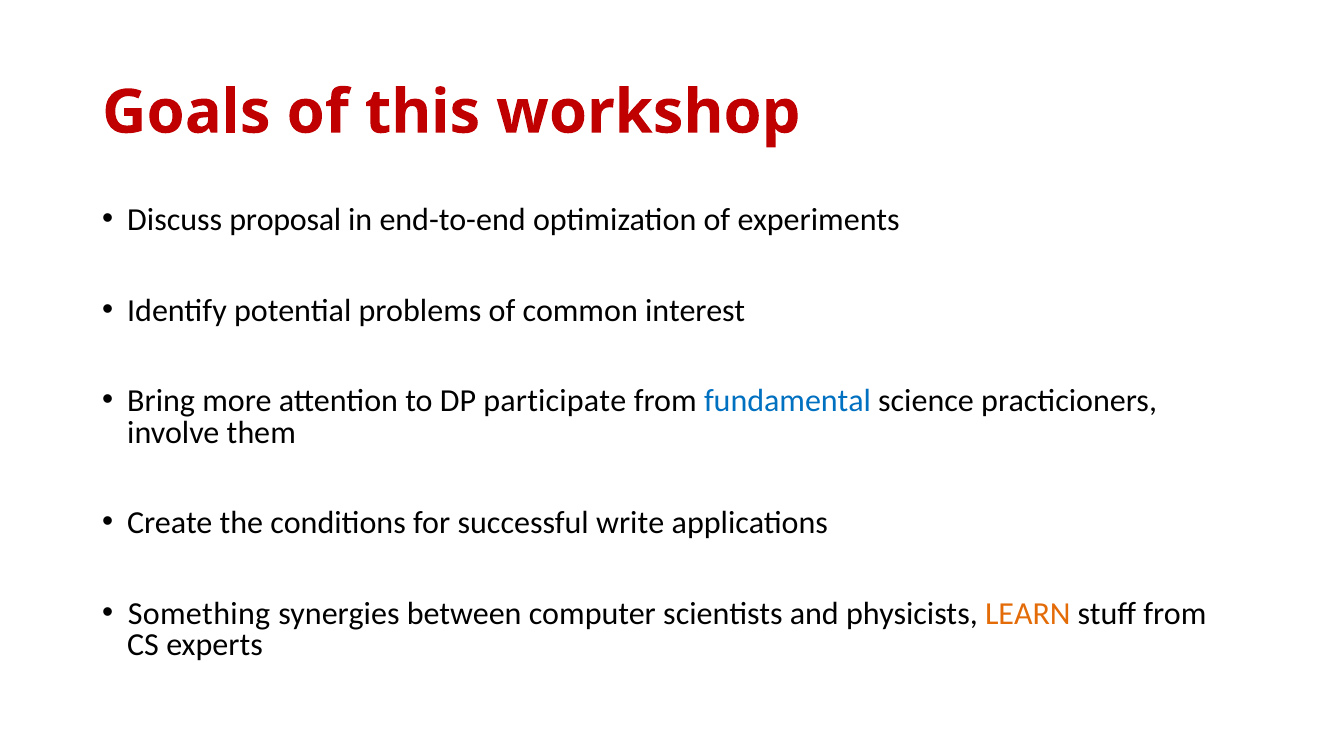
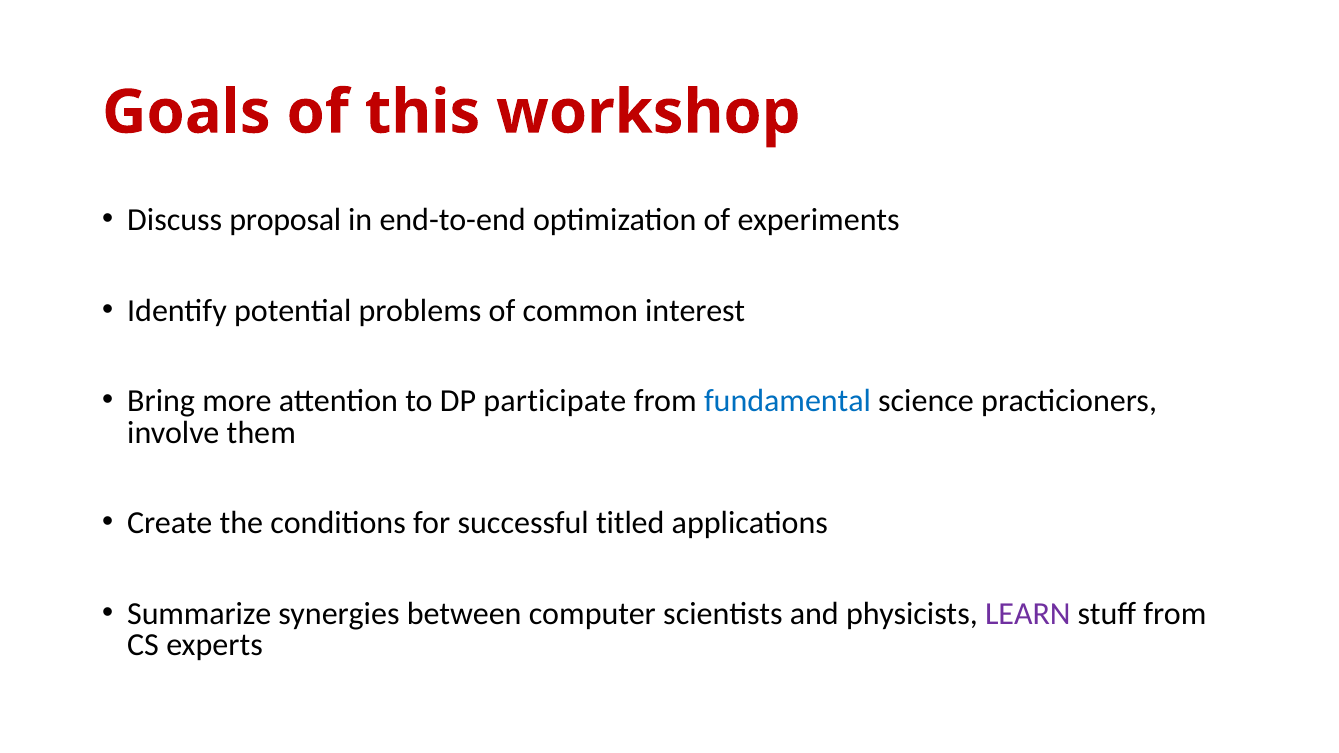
write: write -> titled (630, 523)
Something: Something -> Summarize (199, 614)
LEARN colour: orange -> purple (1028, 614)
